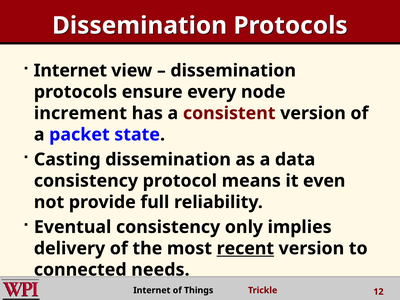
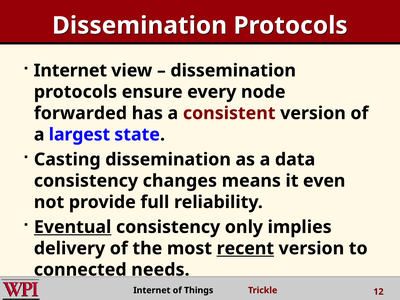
increment: increment -> forwarded (80, 113)
packet: packet -> largest (79, 135)
protocol: protocol -> changes (180, 181)
Eventual underline: none -> present (73, 227)
